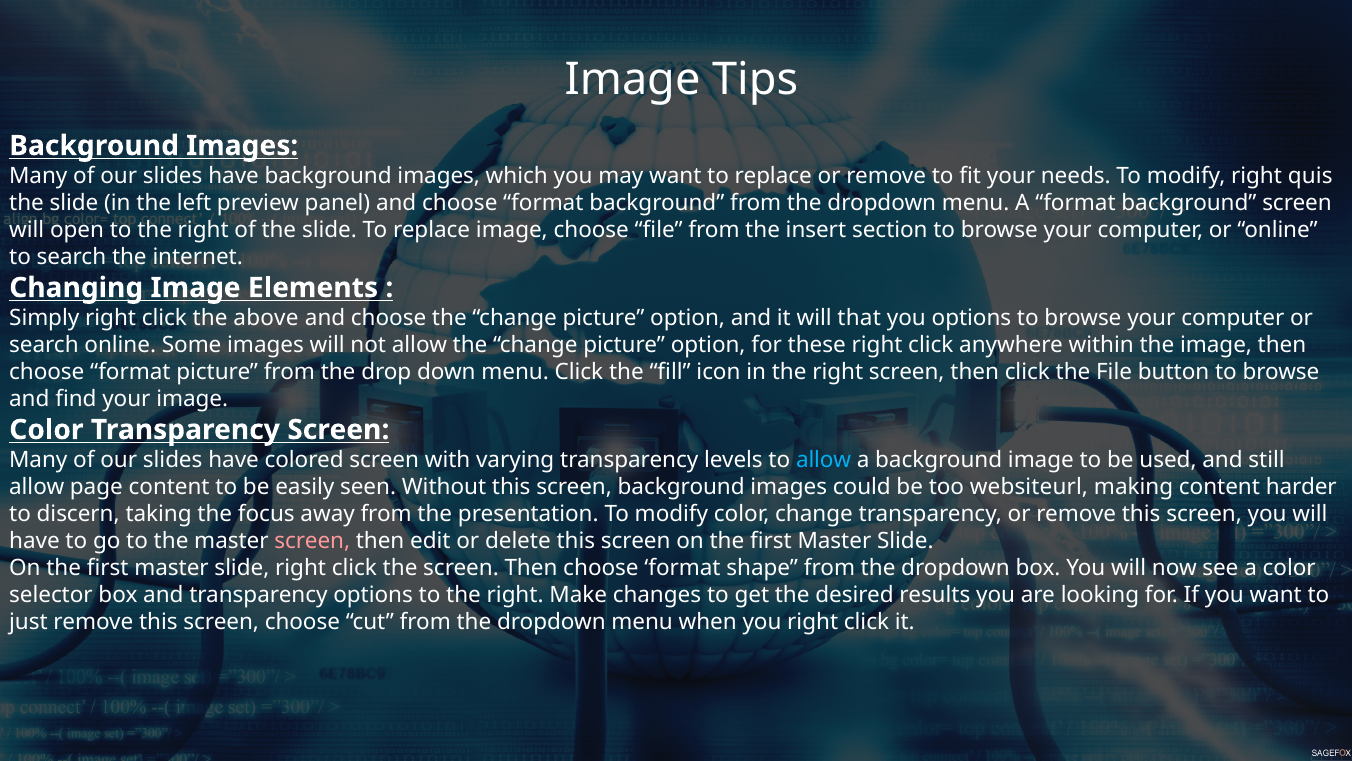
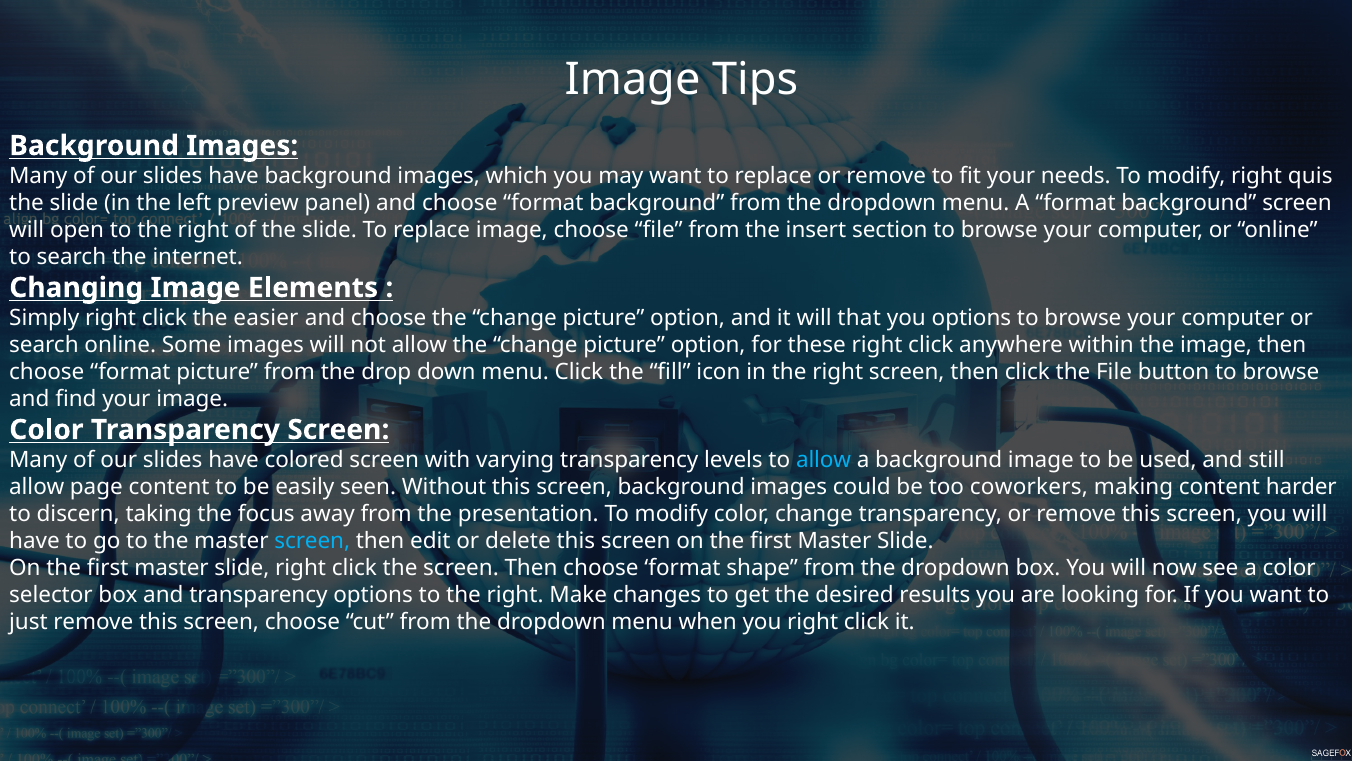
above: above -> easier (266, 318)
websiteurl: websiteurl -> coworkers (1029, 487)
screen colour: pink -> light blue (312, 541)
